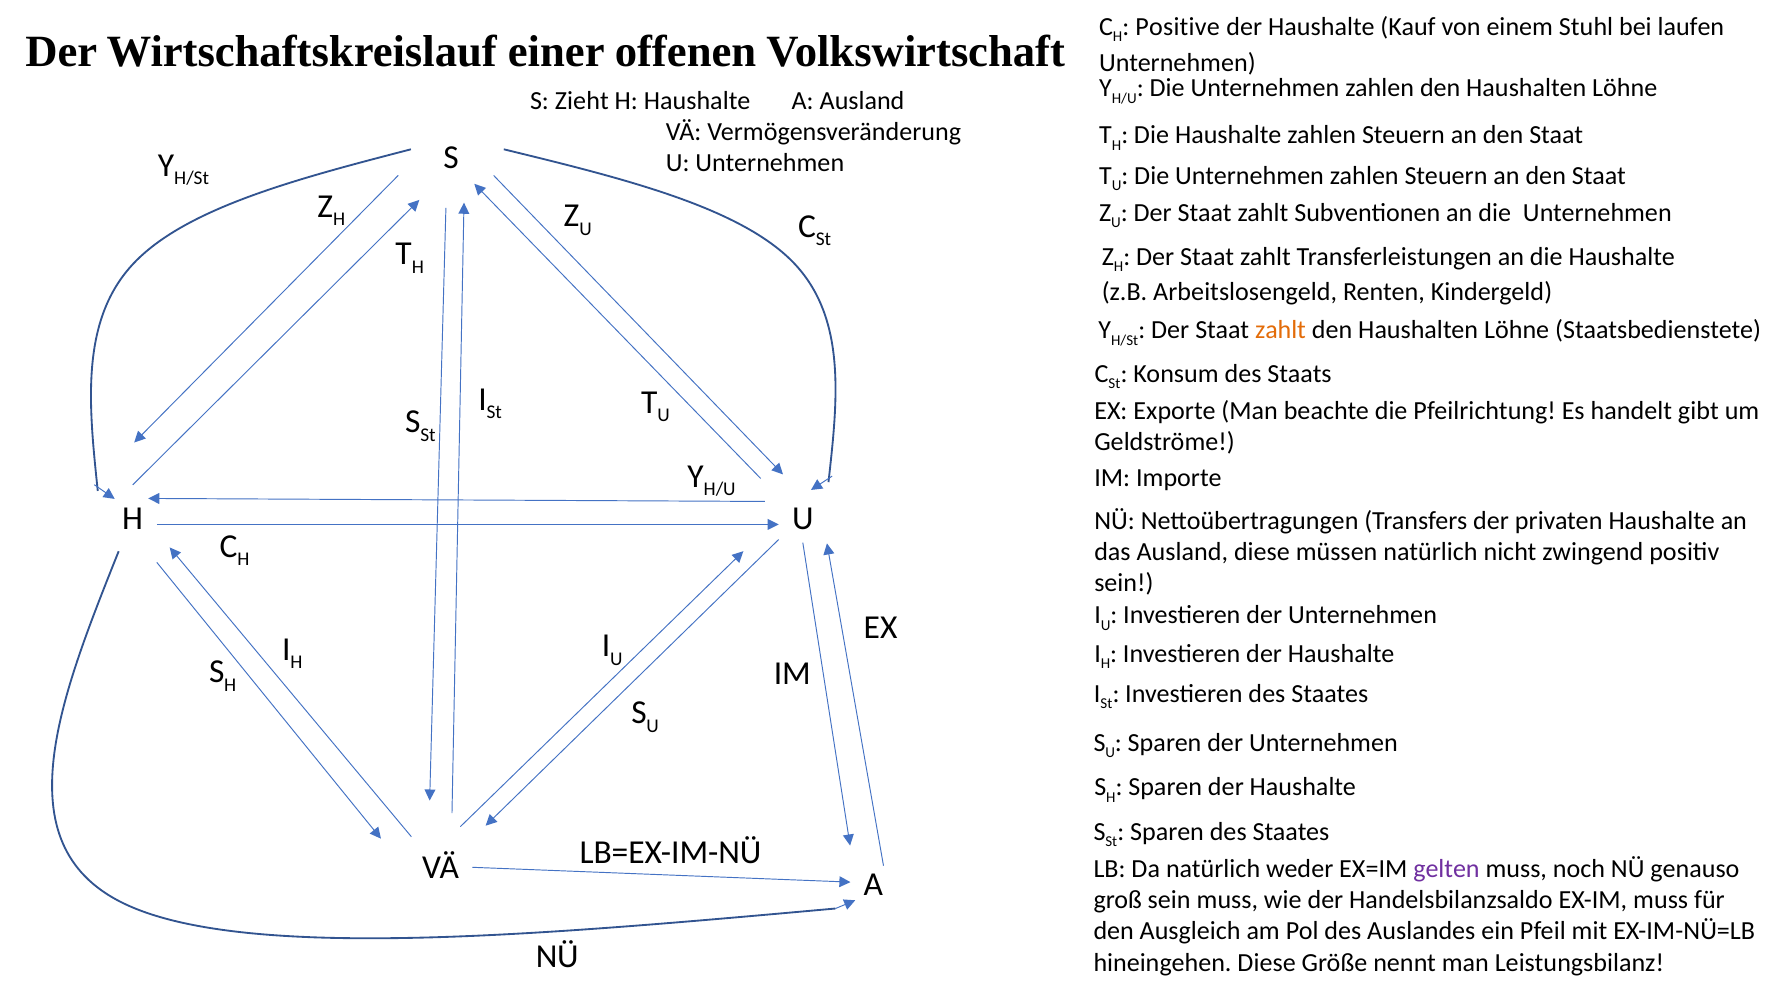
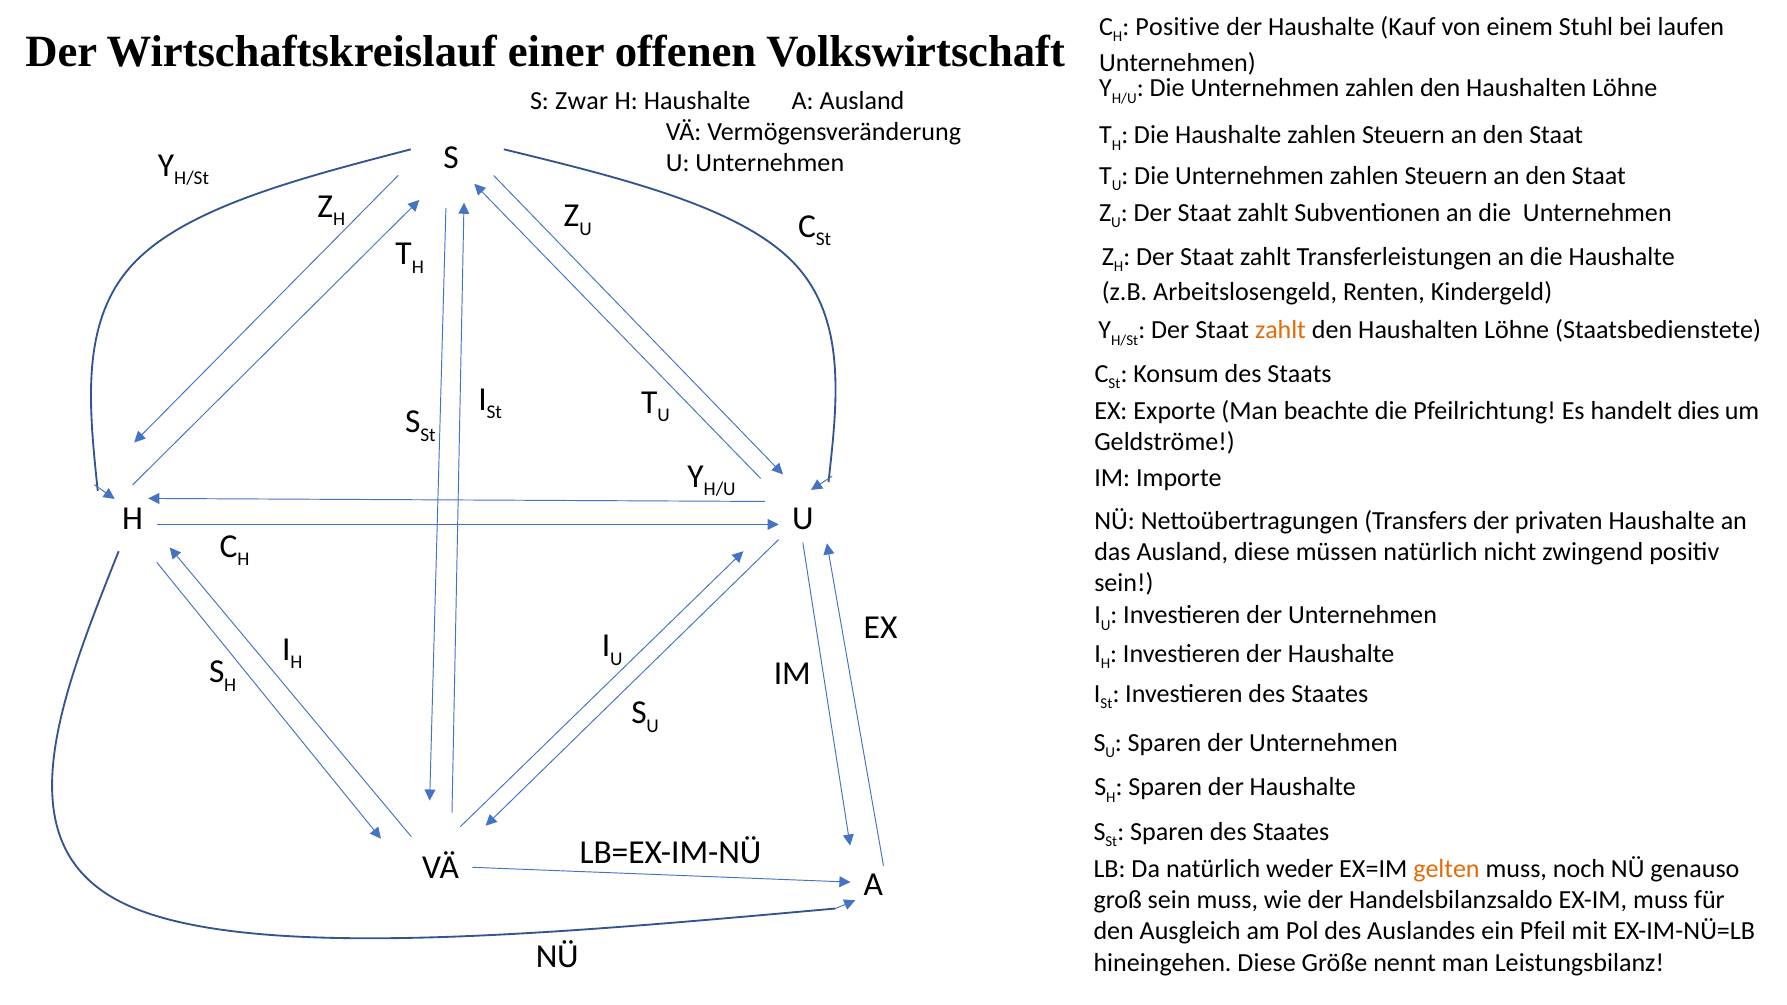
Zieht: Zieht -> Zwar (582, 100)
gibt: gibt -> dies (1699, 411)
gelten colour: purple -> orange (1446, 869)
